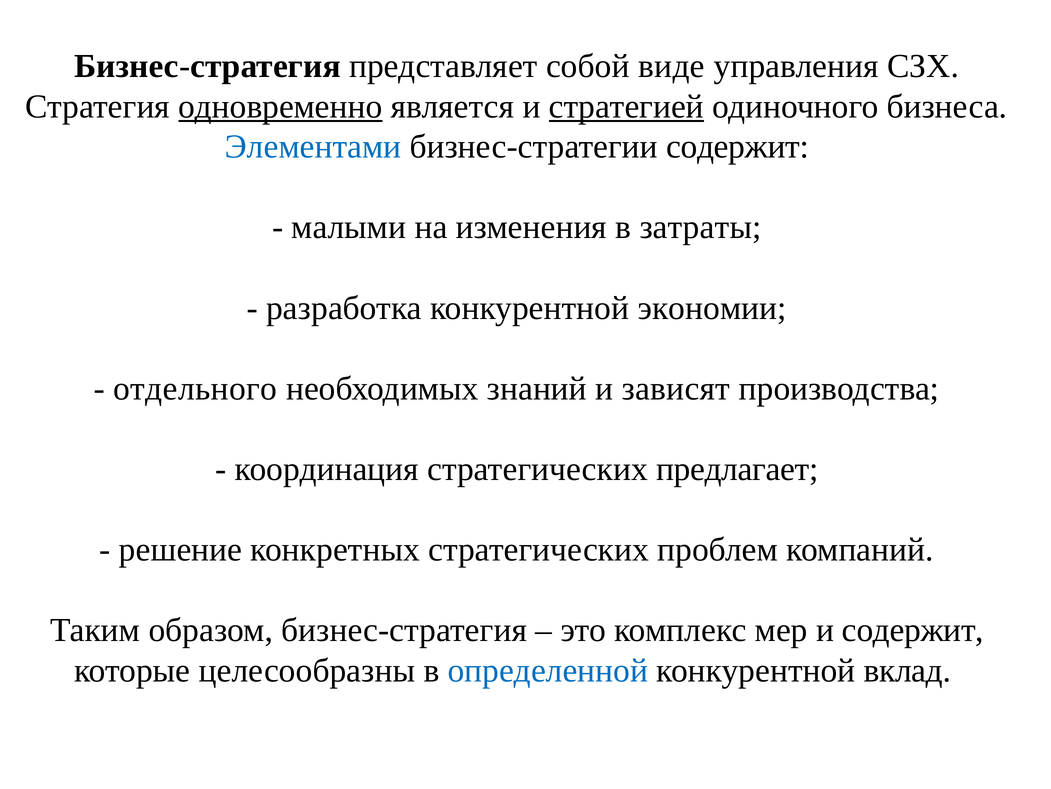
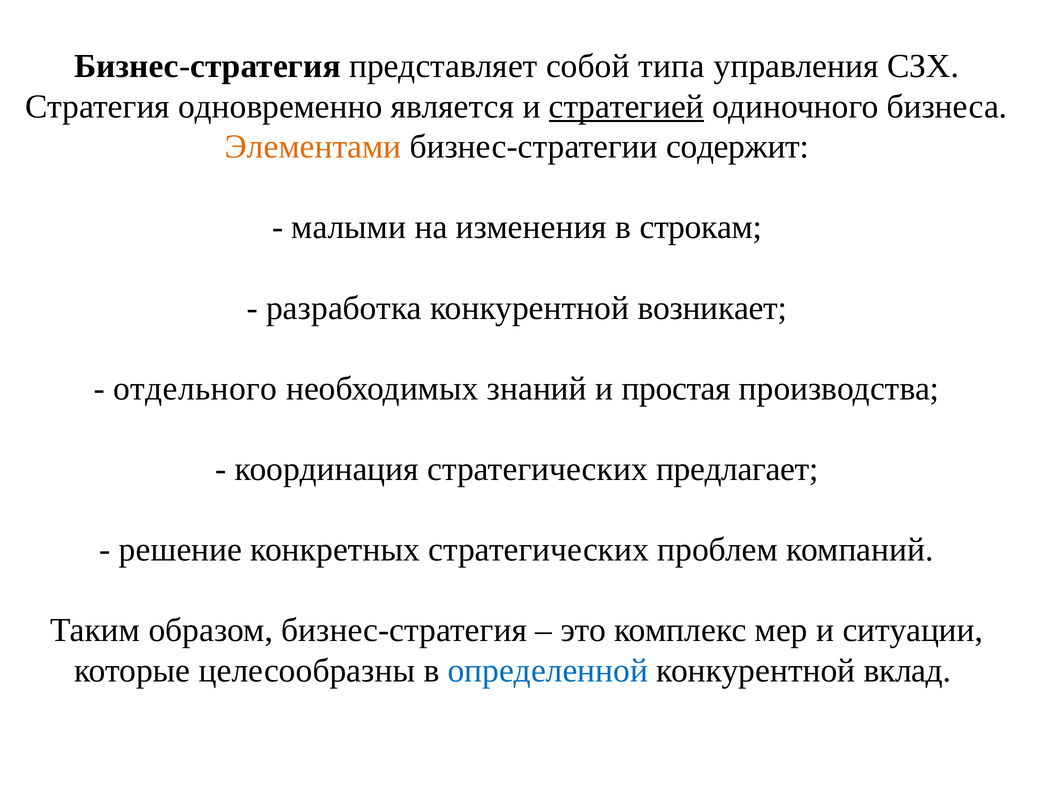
виде: виде -> типа (671, 66)
одновременно underline: present -> none (280, 106)
Элементами colour: blue -> orange (313, 147)
затраты: затраты -> строкам (701, 227)
экономии: экономии -> возникает (712, 308)
зависят: зависят -> простая (676, 388)
и содержит: содержит -> ситуации (913, 630)
